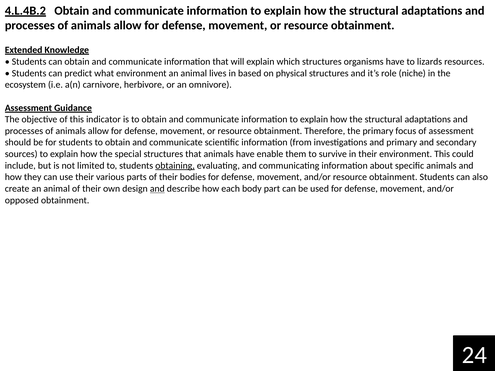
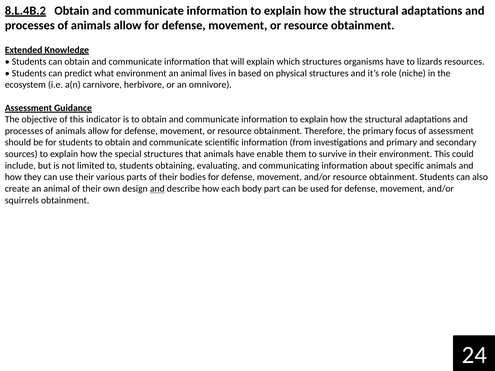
4.L.4B.2: 4.L.4B.2 -> 8.L.4B.2 (25, 11)
obtaining underline: present -> none (175, 166)
opposed: opposed -> squirrels (22, 200)
